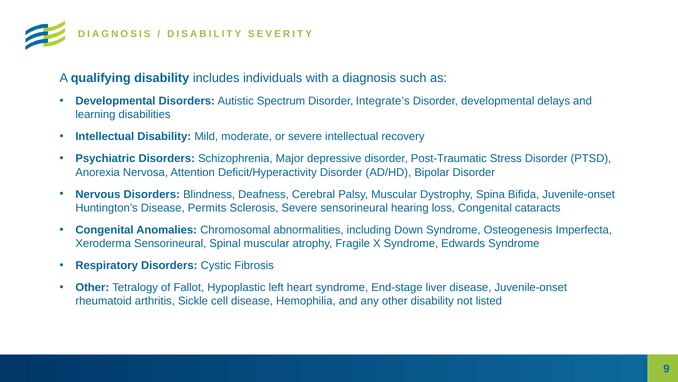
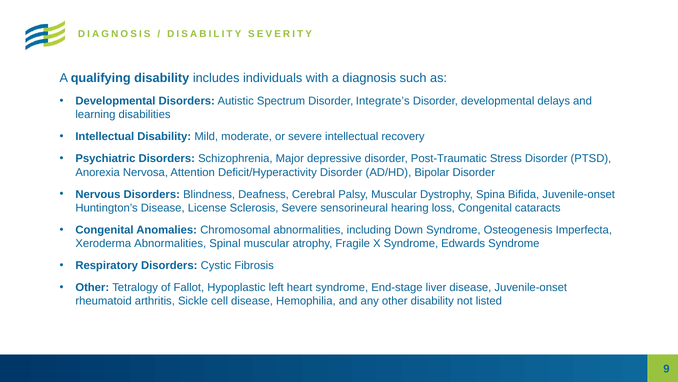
Permits: Permits -> License (207, 208)
Xeroderma Sensorineural: Sensorineural -> Abnormalities (170, 243)
